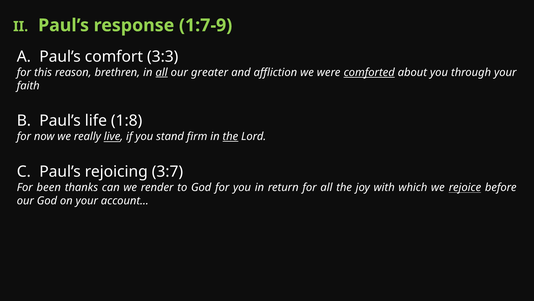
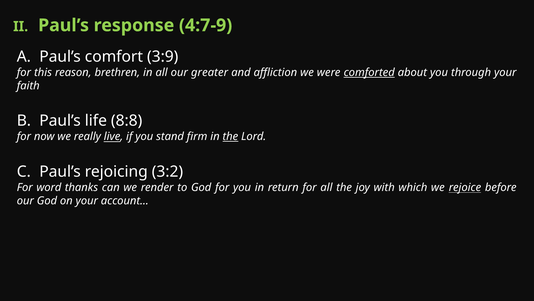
1:7-9: 1:7-9 -> 4:7-9 (206, 25)
3:3: 3:3 -> 3:9 (163, 56)
all underline: present -> none (162, 72)
1:8: 1:8 -> 8:8 (127, 121)
3:7: 3:7 -> 3:2 (167, 171)
been: been -> word (49, 187)
